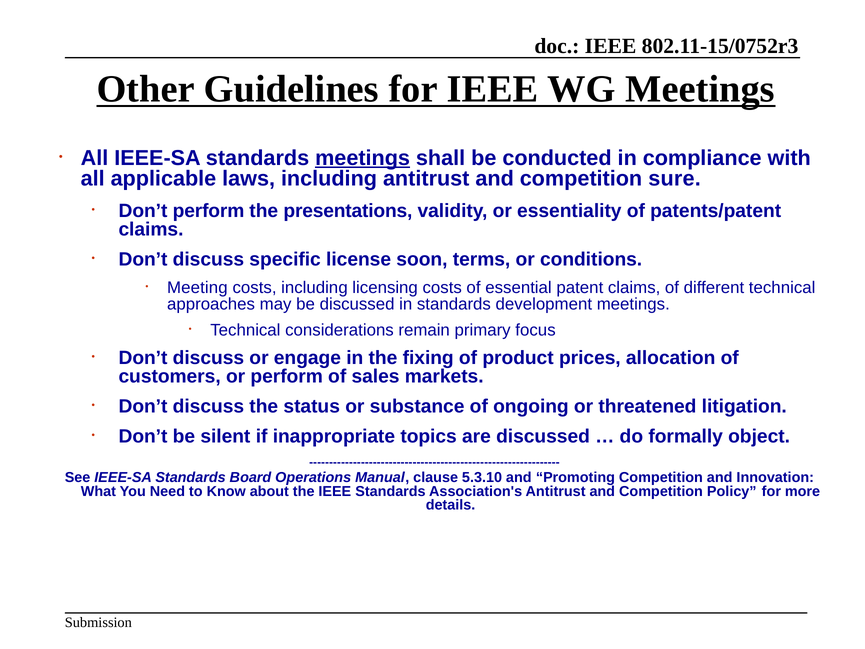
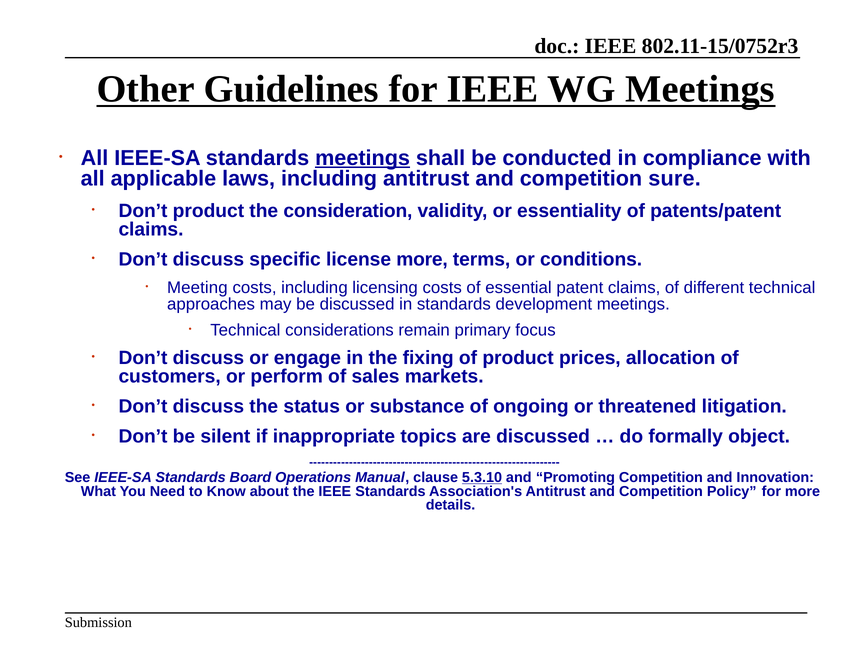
Don’t perform: perform -> product (208, 211)
presentations: presentations -> consideration (348, 211)
license soon: soon -> more (422, 259)
5.3.10 underline: none -> present (482, 477)
